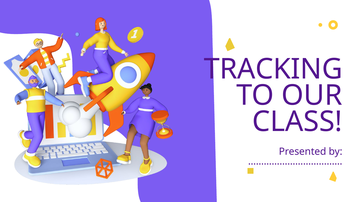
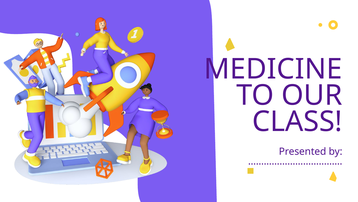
TRACKING: TRACKING -> MEDICINE (273, 69)
